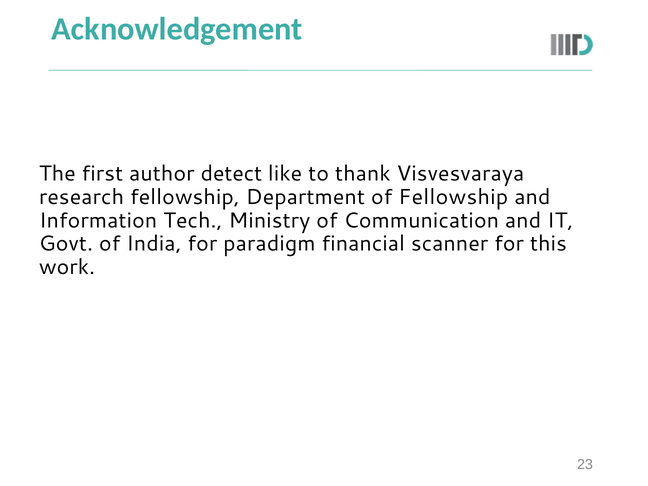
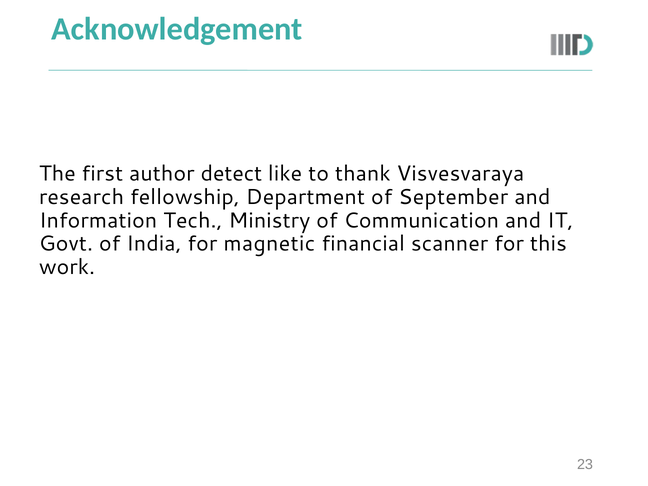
of Fellowship: Fellowship -> September (453, 197)
paradigm: paradigm -> magnetic (269, 244)
